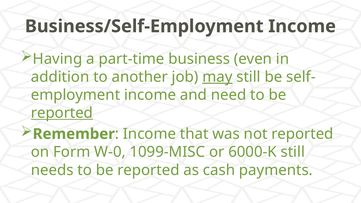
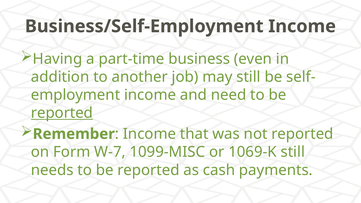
may underline: present -> none (217, 77)
W-0: W-0 -> W-7 (110, 152)
6000-K: 6000-K -> 1069-K (253, 152)
